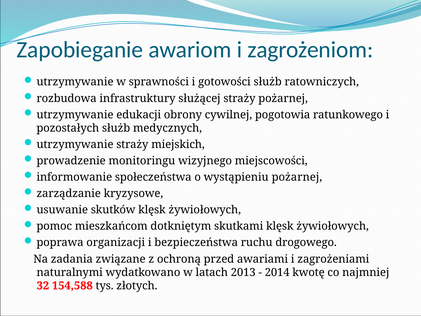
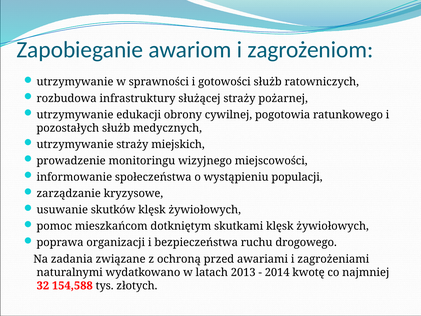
wystąpieniu pożarnej: pożarnej -> populacji (297, 177)
